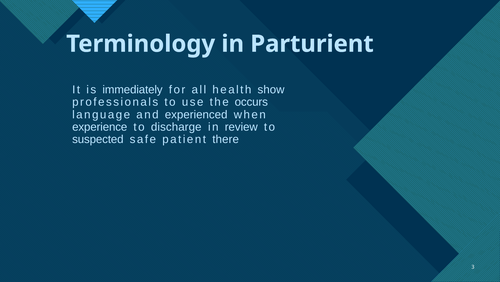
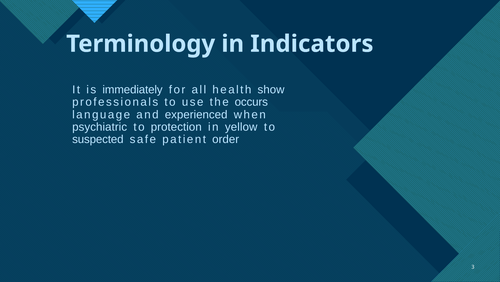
Parturient: Parturient -> Indicators (312, 44)
experience: experience -> psychiatric (100, 127)
discharge: discharge -> protection (176, 127)
review: review -> yellow (241, 127)
there: there -> order (226, 139)
